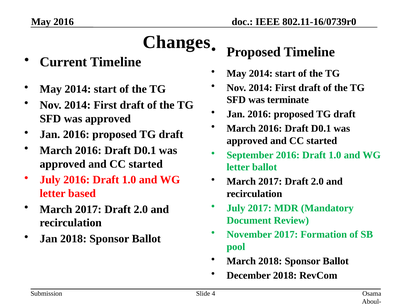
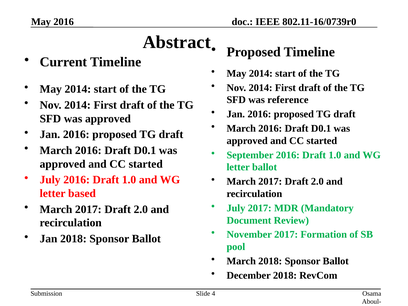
Changes: Changes -> Abstract (177, 42)
terminate: terminate -> reference (288, 100)
